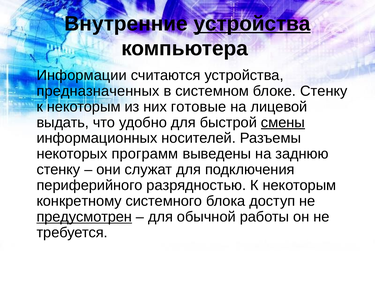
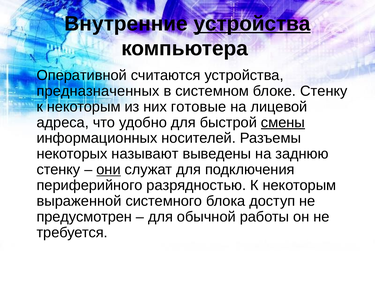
Информации: Информации -> Оперативной (82, 75)
выдать: выдать -> адреса (63, 123)
программ: программ -> называют (145, 154)
они underline: none -> present (109, 170)
конкретному: конкретному -> выраженной (79, 201)
предусмотрен underline: present -> none (84, 217)
